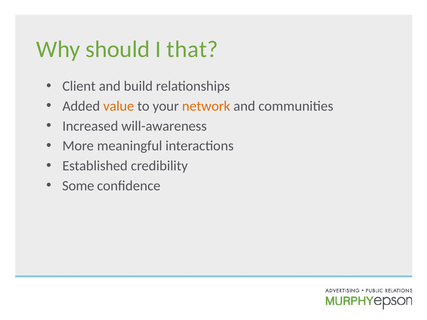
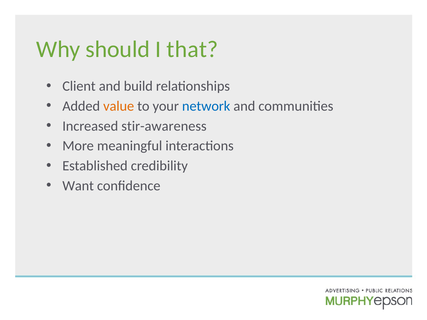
network colour: orange -> blue (206, 106)
will-awareness: will-awareness -> stir-awareness (164, 126)
Some: Some -> Want (78, 186)
